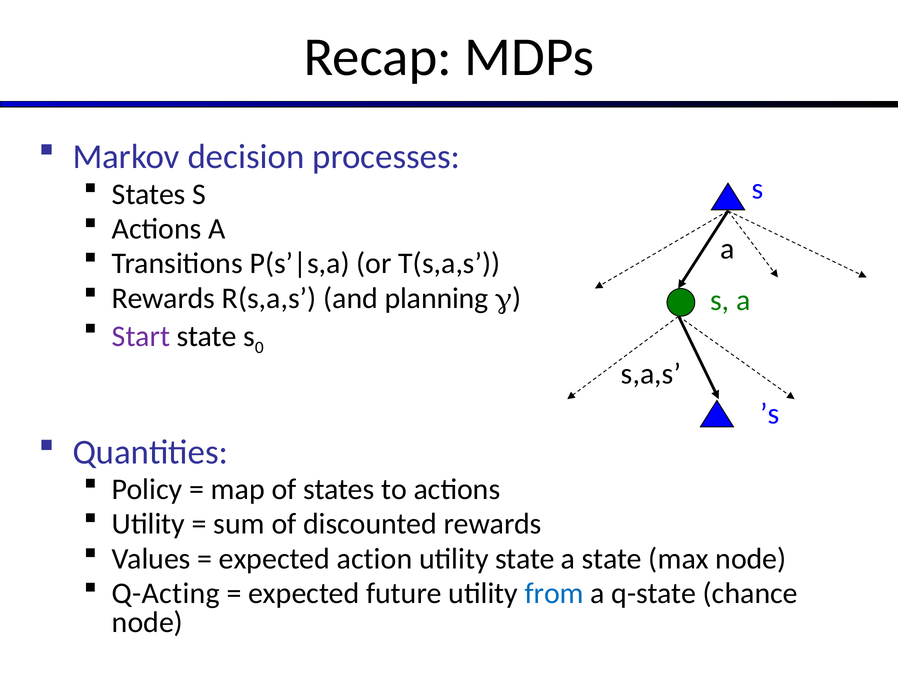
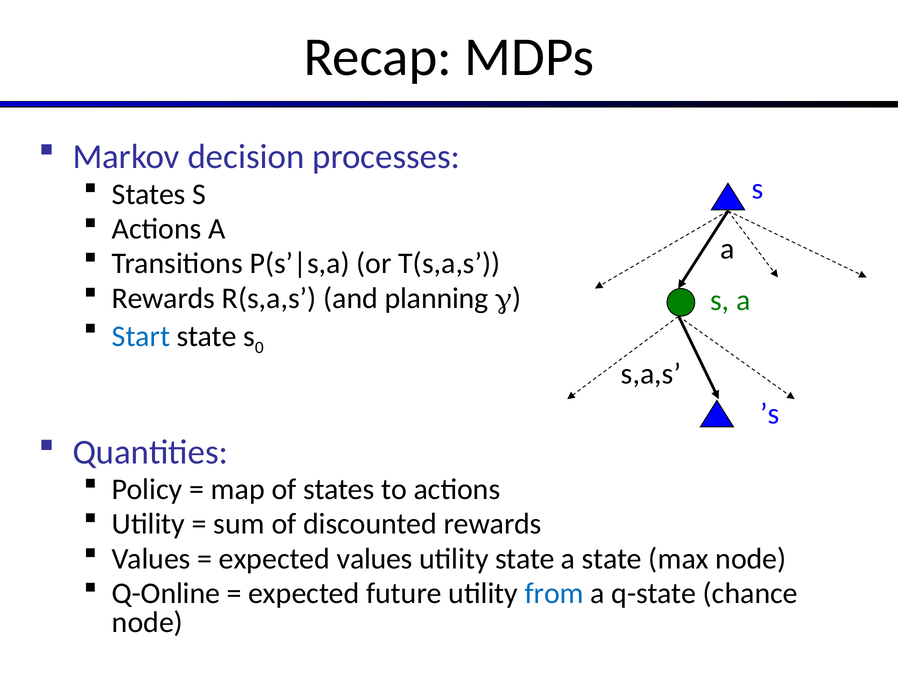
Start colour: purple -> blue (141, 336)
expected action: action -> values (375, 559)
Q-Acting: Q-Acting -> Q-Online (166, 594)
